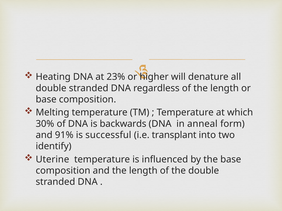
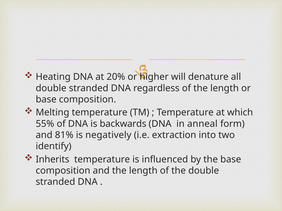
23%: 23% -> 20% (116, 77)
30%: 30% -> 55% (45, 124)
91%: 91% -> 81% (64, 135)
successful: successful -> negatively (108, 135)
transplant: transplant -> extraction (174, 135)
Uterine: Uterine -> Inherits (53, 160)
